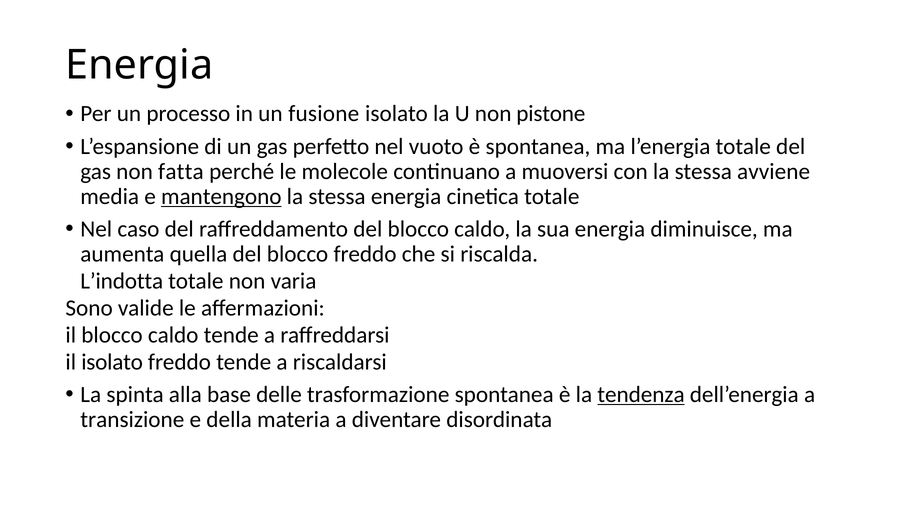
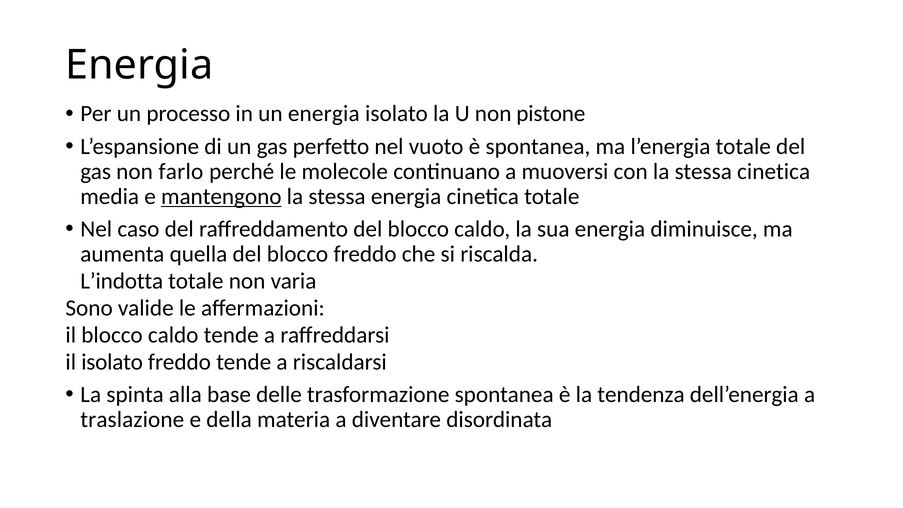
un fusione: fusione -> energia (324, 114)
fatta: fatta -> farlo (181, 171)
stessa avviene: avviene -> cinetica (774, 171)
tendenza underline: present -> none (641, 394)
transizione: transizione -> traslazione (132, 420)
